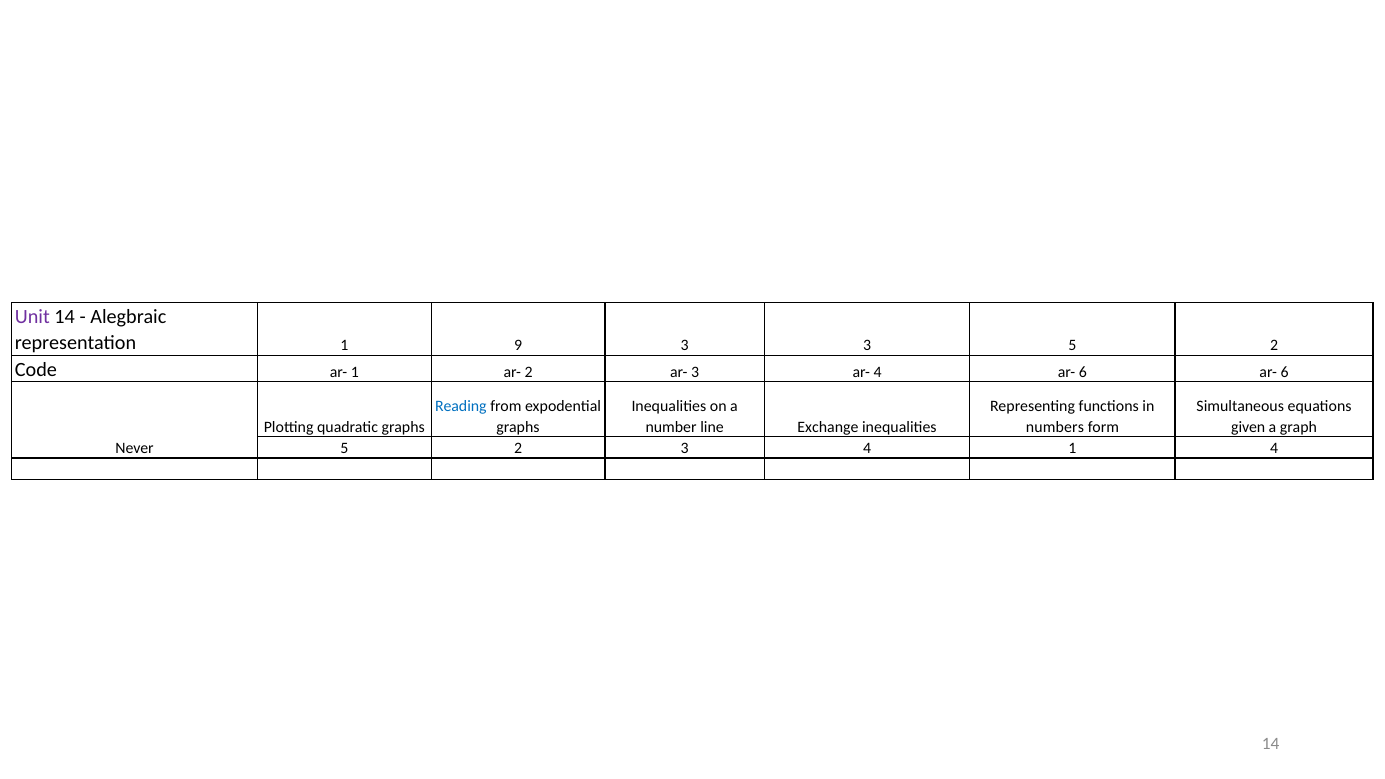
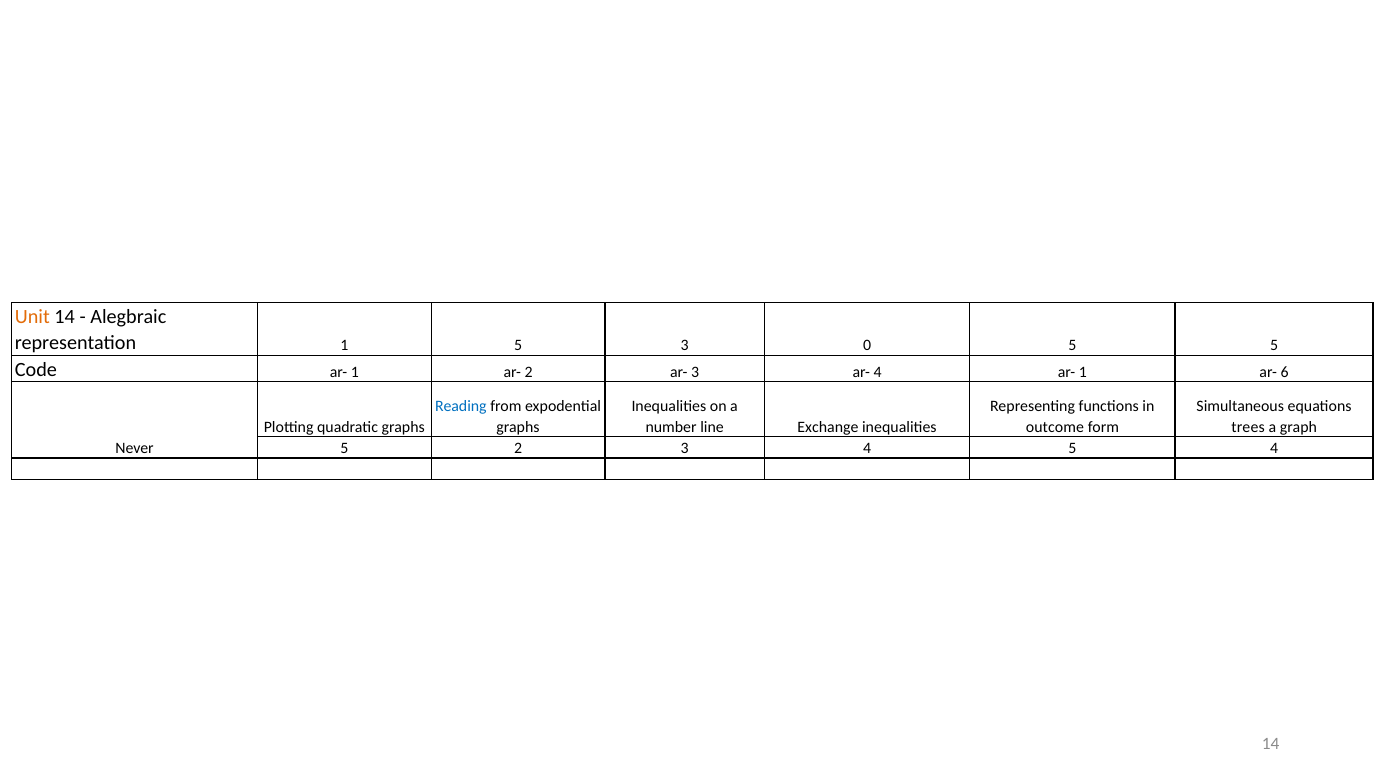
Unit colour: purple -> orange (32, 317)
1 9: 9 -> 5 (518, 346)
3 3: 3 -> 0 (867, 346)
2: 2 -> 5 (1274, 346)
4 ar- 6: 6 -> 1 (1083, 372)
numbers: numbers -> outcome (1055, 427)
given: given -> trees (1248, 427)
4 1: 1 -> 5 (1072, 449)
